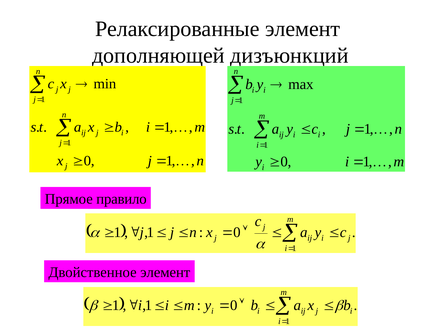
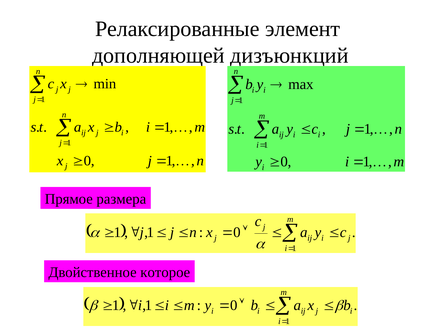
правило: правило -> размера (121, 199)
Двойственное элемент: элемент -> которое (165, 273)
